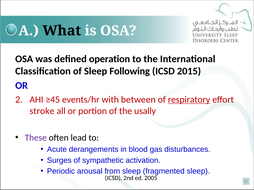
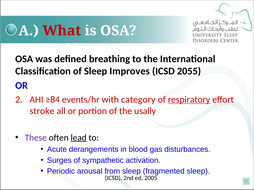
What colour: black -> red (62, 31)
operation: operation -> breathing (110, 59)
Following: Following -> Improves (130, 71)
2015: 2015 -> 2055 (189, 71)
≥45: ≥45 -> ≥84 (53, 100)
between: between -> category (138, 100)
lead underline: none -> present (79, 138)
